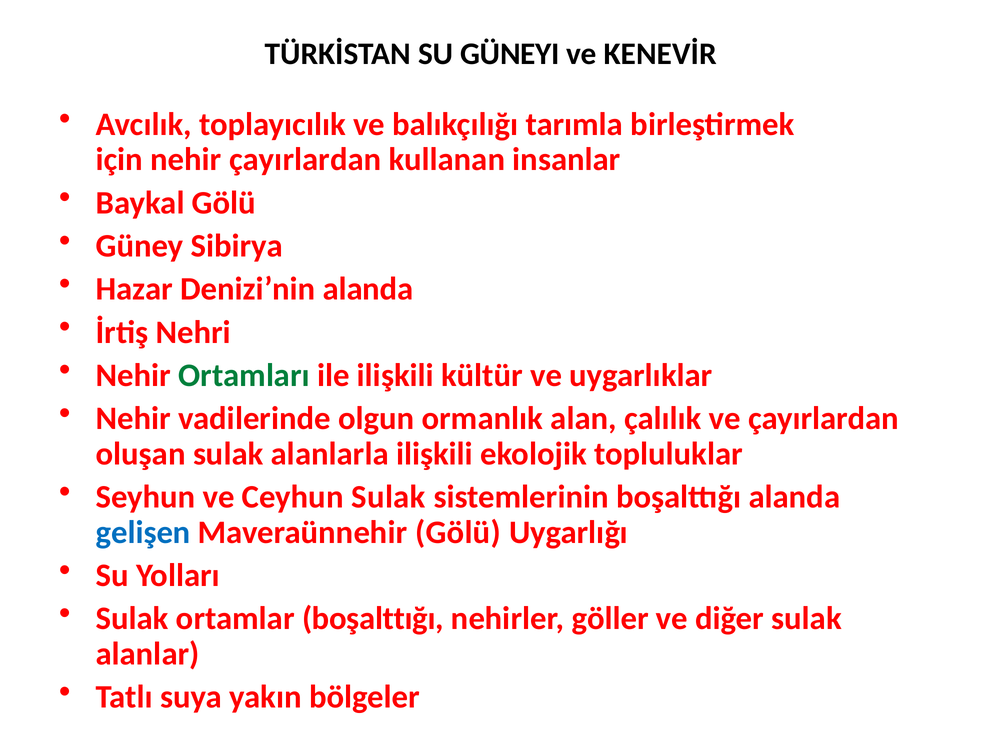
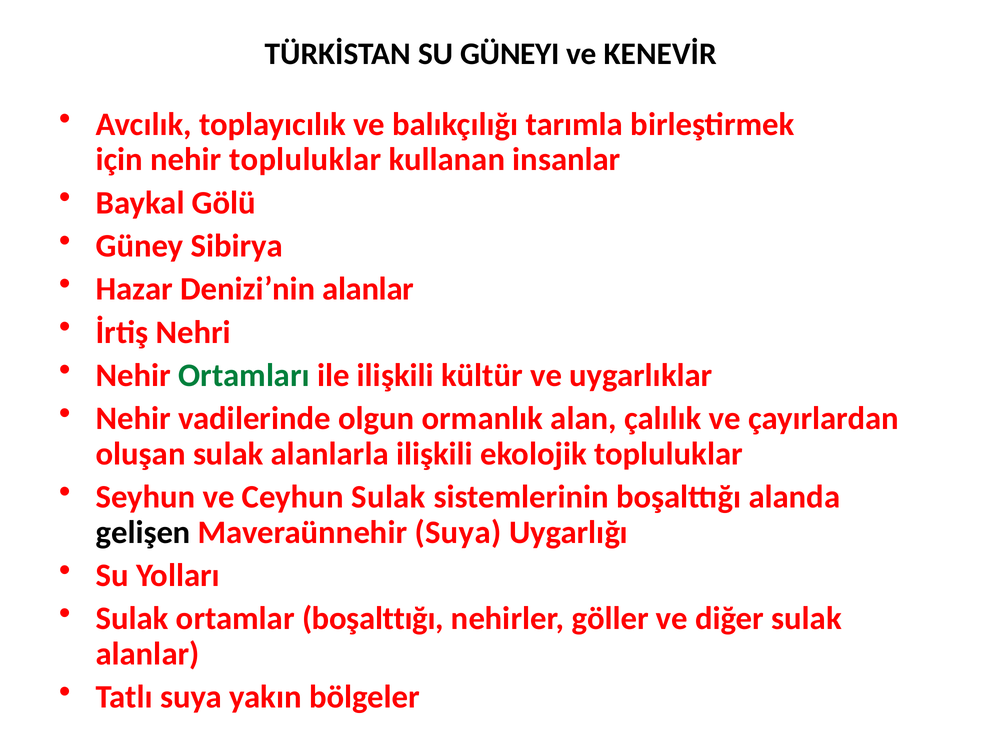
nehir çayırlardan: çayırlardan -> topluluklar (305, 160)
Denizi’nin alanda: alanda -> alanlar (368, 289)
gelişen colour: blue -> black (143, 533)
Maveraünnehir Gölü: Gölü -> Suya (458, 533)
